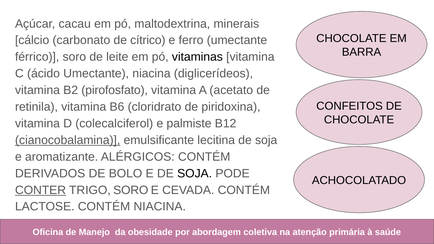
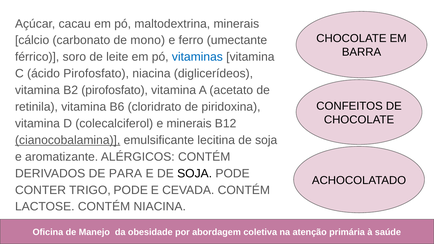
cítrico: cítrico -> mono (148, 40)
vitaminas colour: black -> blue (197, 57)
ácido Umectante: Umectante -> Pirofosfato (96, 74)
e palmiste: palmiste -> minerais (189, 124)
BOLO: BOLO -> PARA (125, 174)
CONTER underline: present -> none (41, 190)
TRIGO SORO: SORO -> PODE (131, 190)
